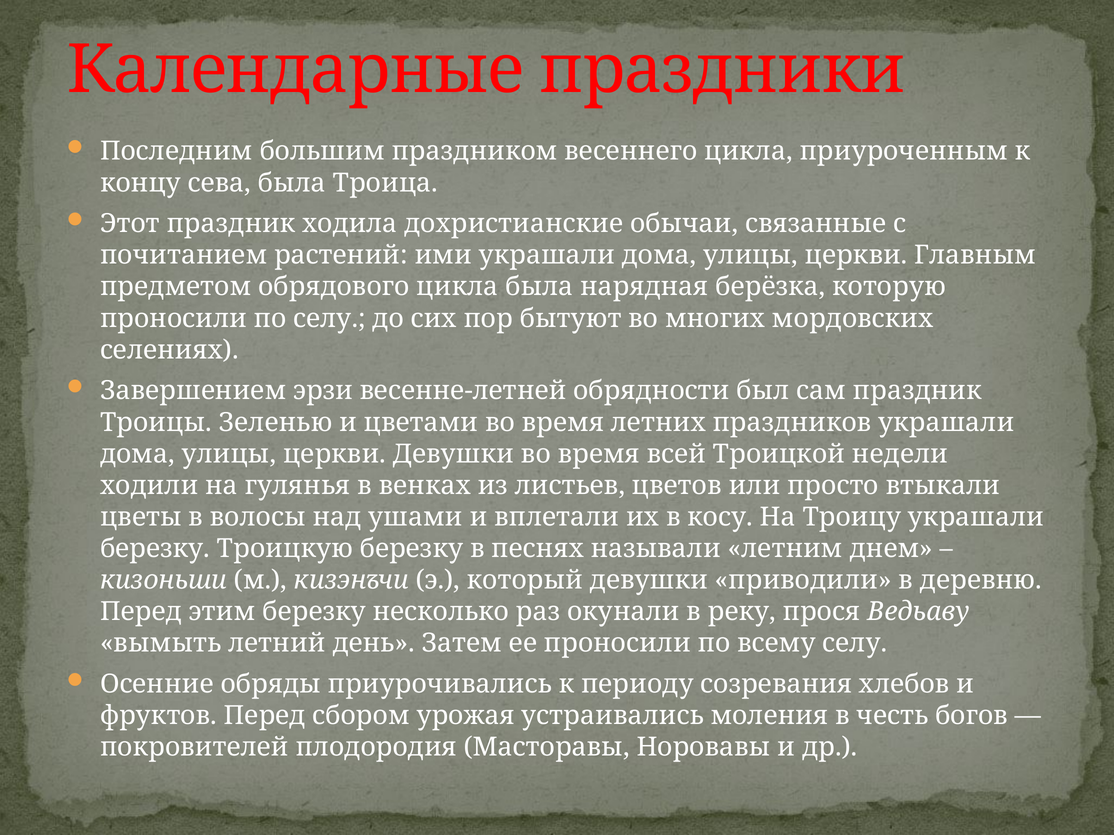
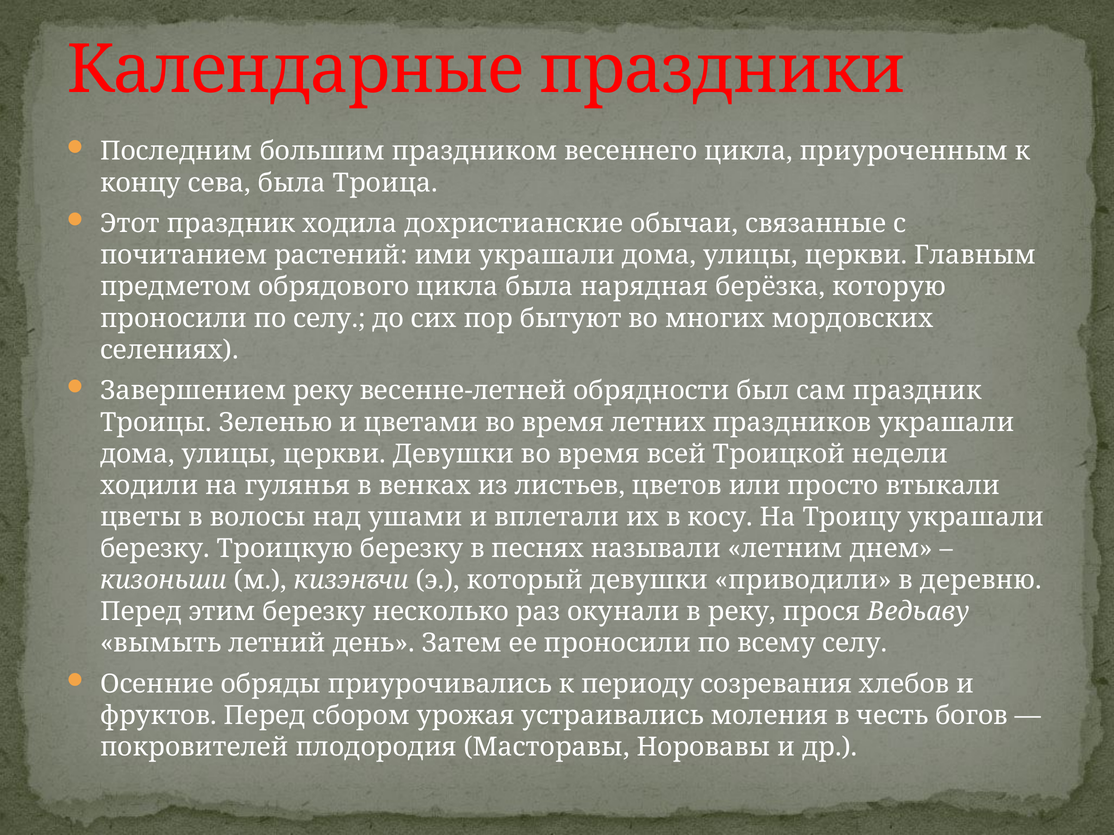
Завершением эрзи: эрзи -> реку (323, 391)
